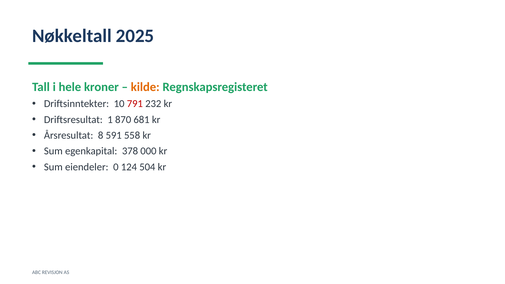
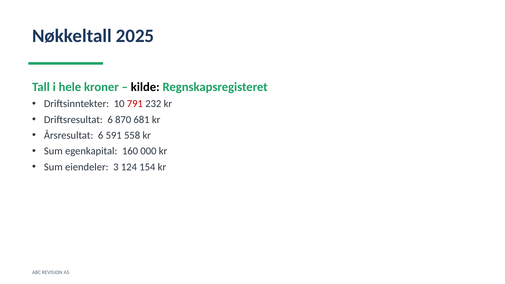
kilde colour: orange -> black (145, 87)
Driftsresultat 1: 1 -> 6 (110, 120)
Årsresultat 8: 8 -> 6 (101, 135)
378: 378 -> 160 (130, 151)
0: 0 -> 3 (116, 167)
504: 504 -> 154 (147, 167)
